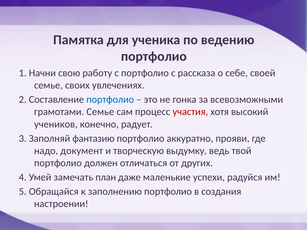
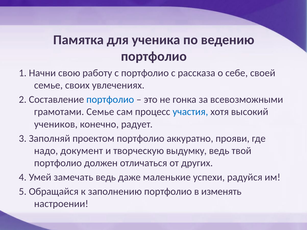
участия colour: red -> blue (190, 112)
фантазию: фантазию -> проектом (93, 139)
замечать план: план -> ведь (106, 177)
создания: создания -> изменять (221, 192)
